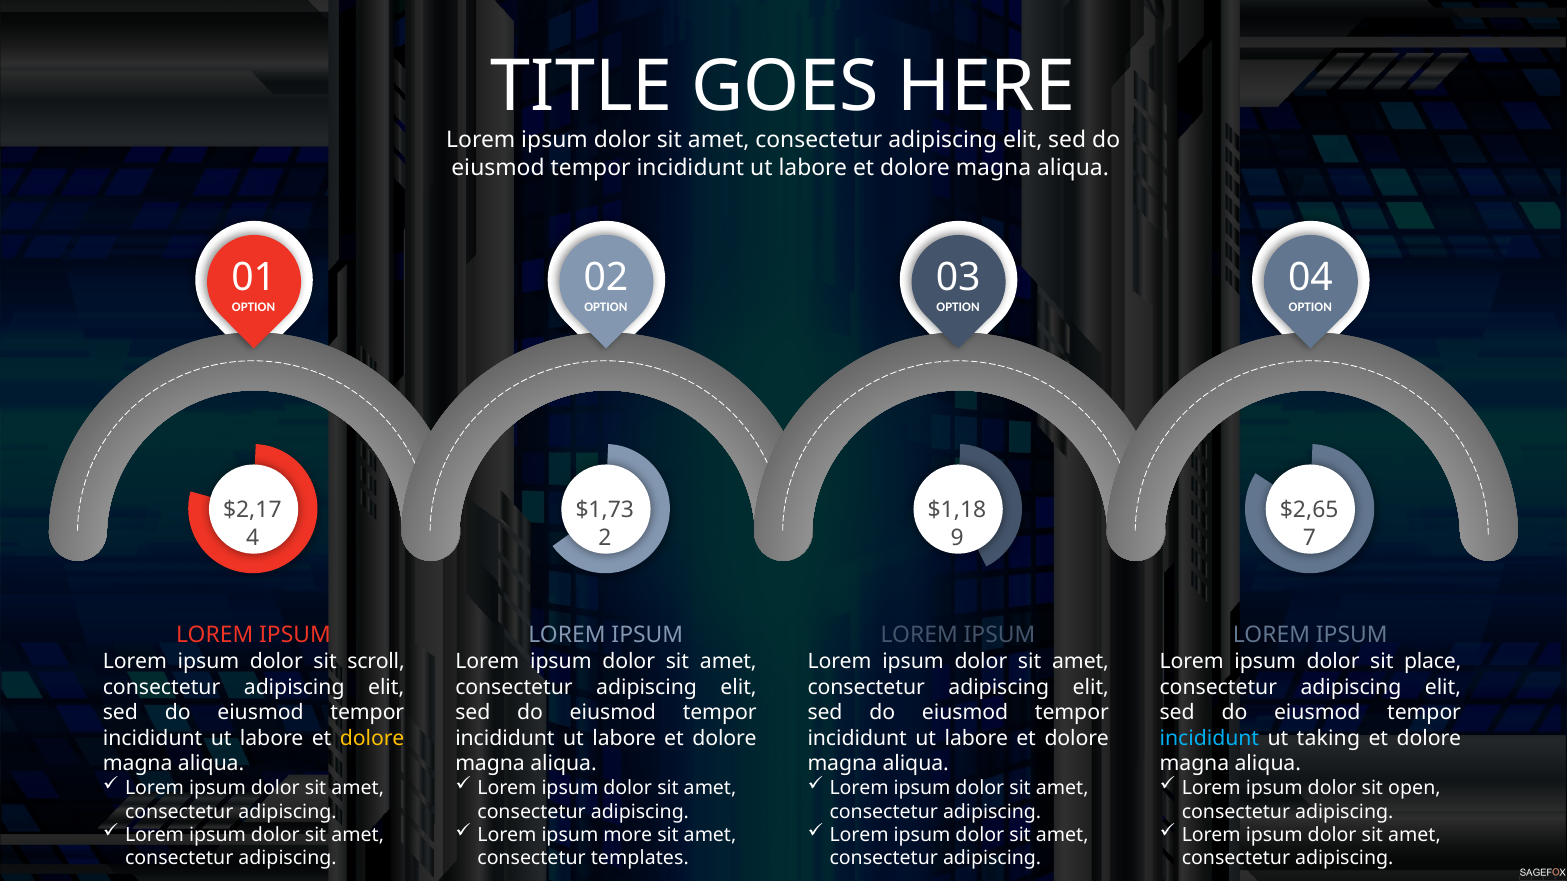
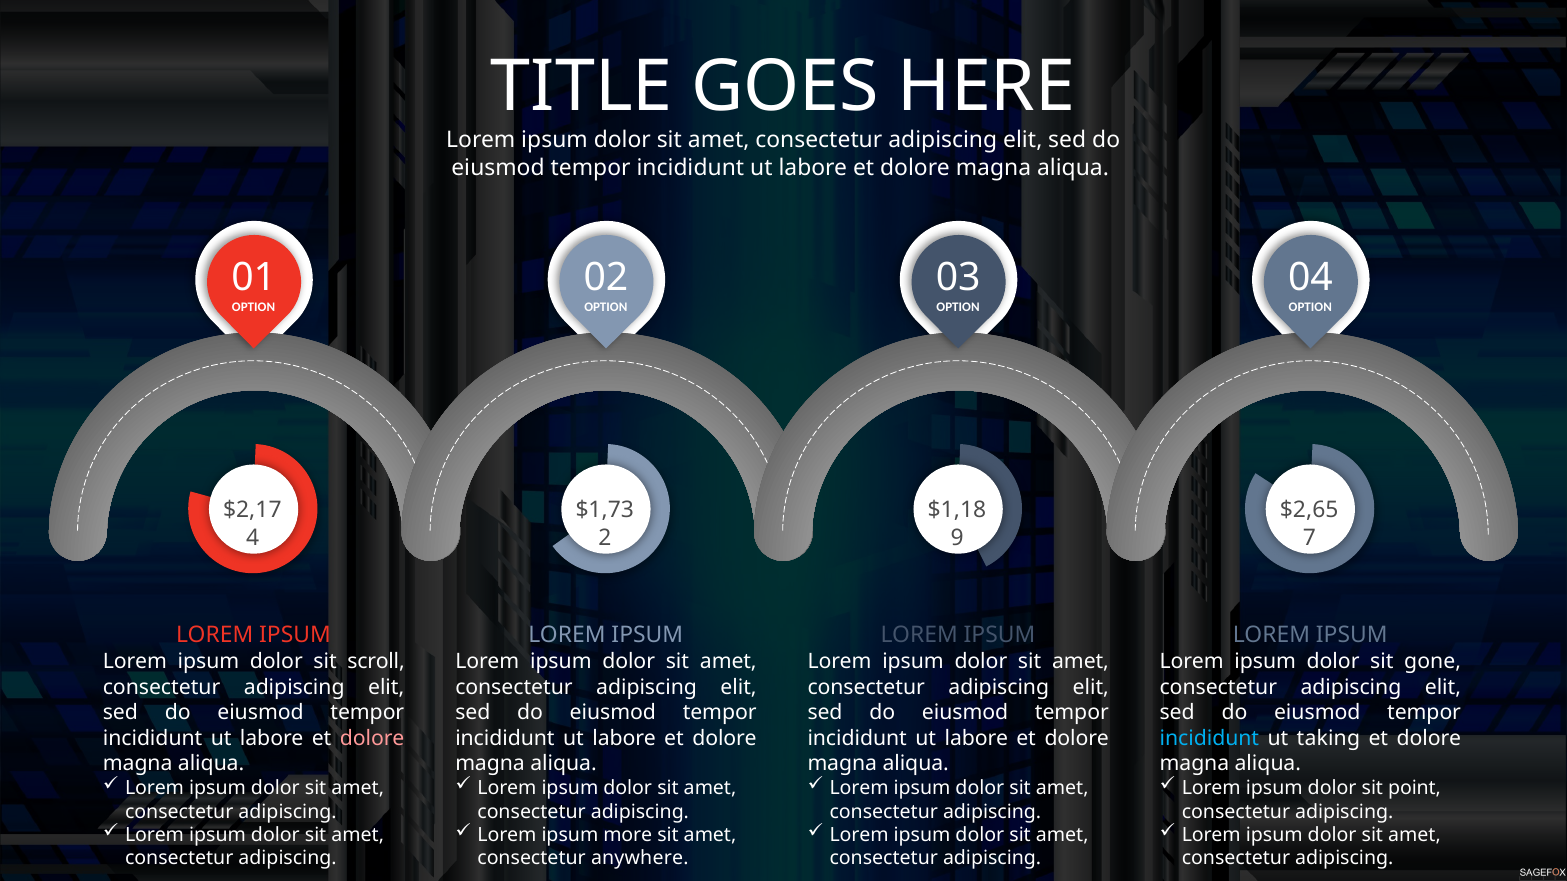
place: place -> gone (1433, 662)
dolore colour: yellow -> pink (372, 739)
open: open -> point (1414, 788)
templates: templates -> anywhere (640, 859)
